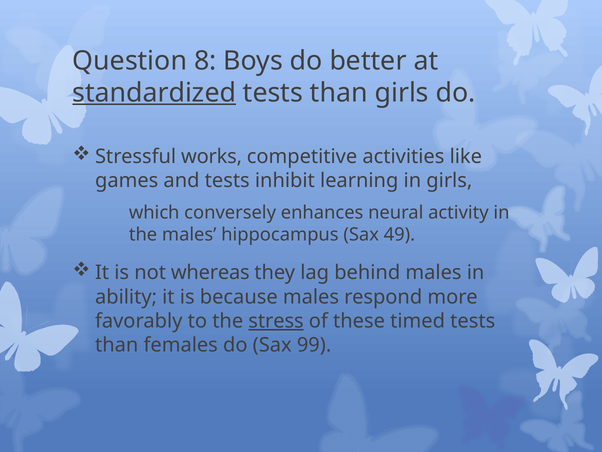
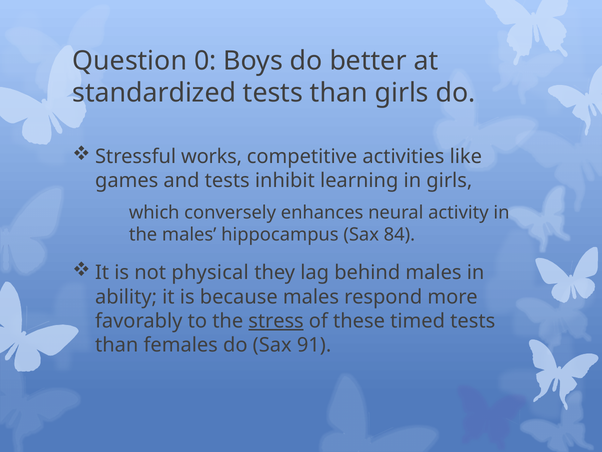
8: 8 -> 0 (205, 61)
standardized underline: present -> none (154, 93)
49: 49 -> 84 (399, 234)
whereas: whereas -> physical (210, 273)
99: 99 -> 91 (314, 345)
